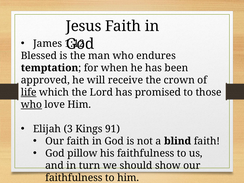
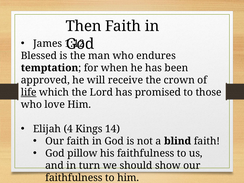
Jesus: Jesus -> Then (84, 26)
who underline: present -> none (31, 104)
3: 3 -> 4 (68, 129)
91: 91 -> 14 (113, 129)
